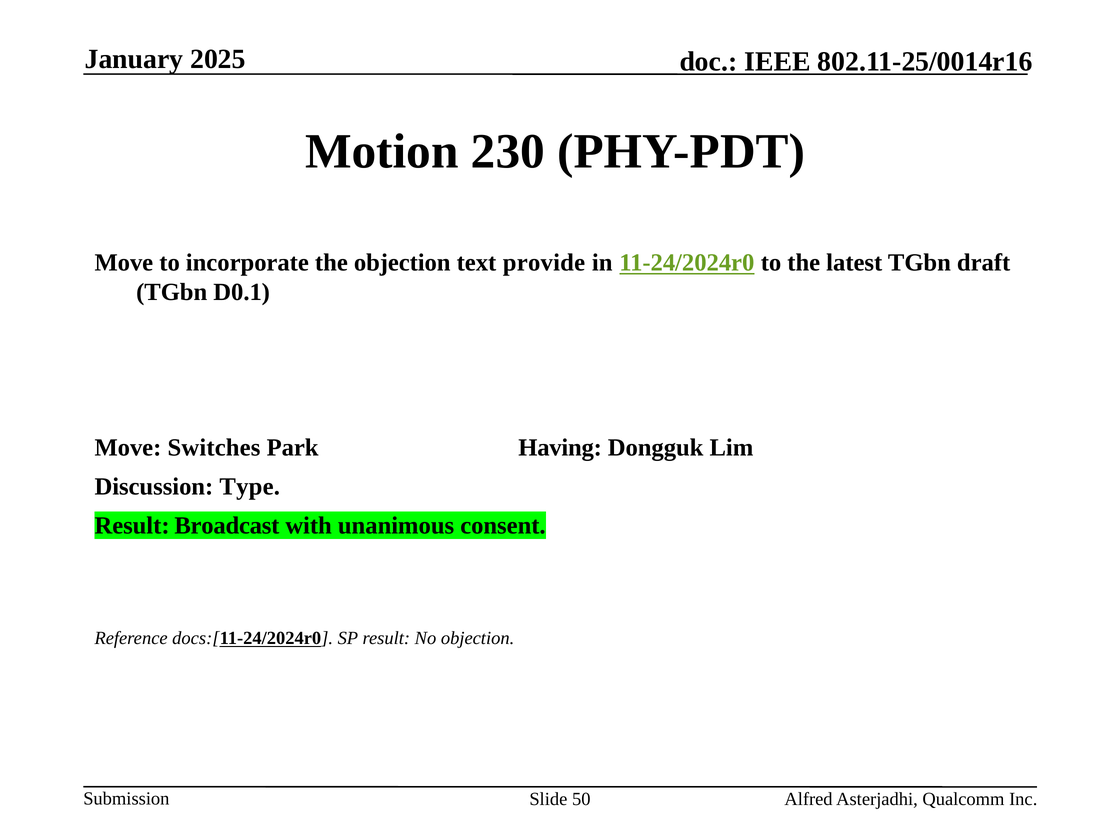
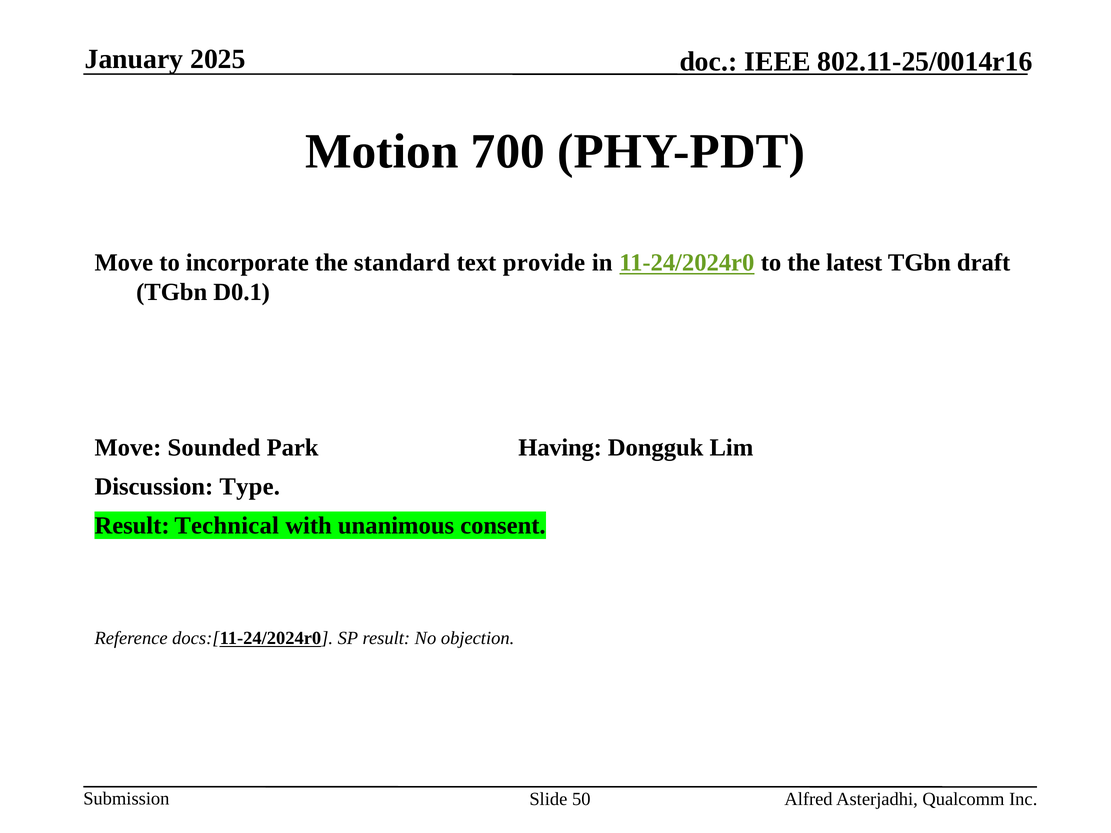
230: 230 -> 700 (508, 151)
the objection: objection -> standard (402, 263)
Switches: Switches -> Sounded (214, 448)
Broadcast: Broadcast -> Technical (227, 526)
